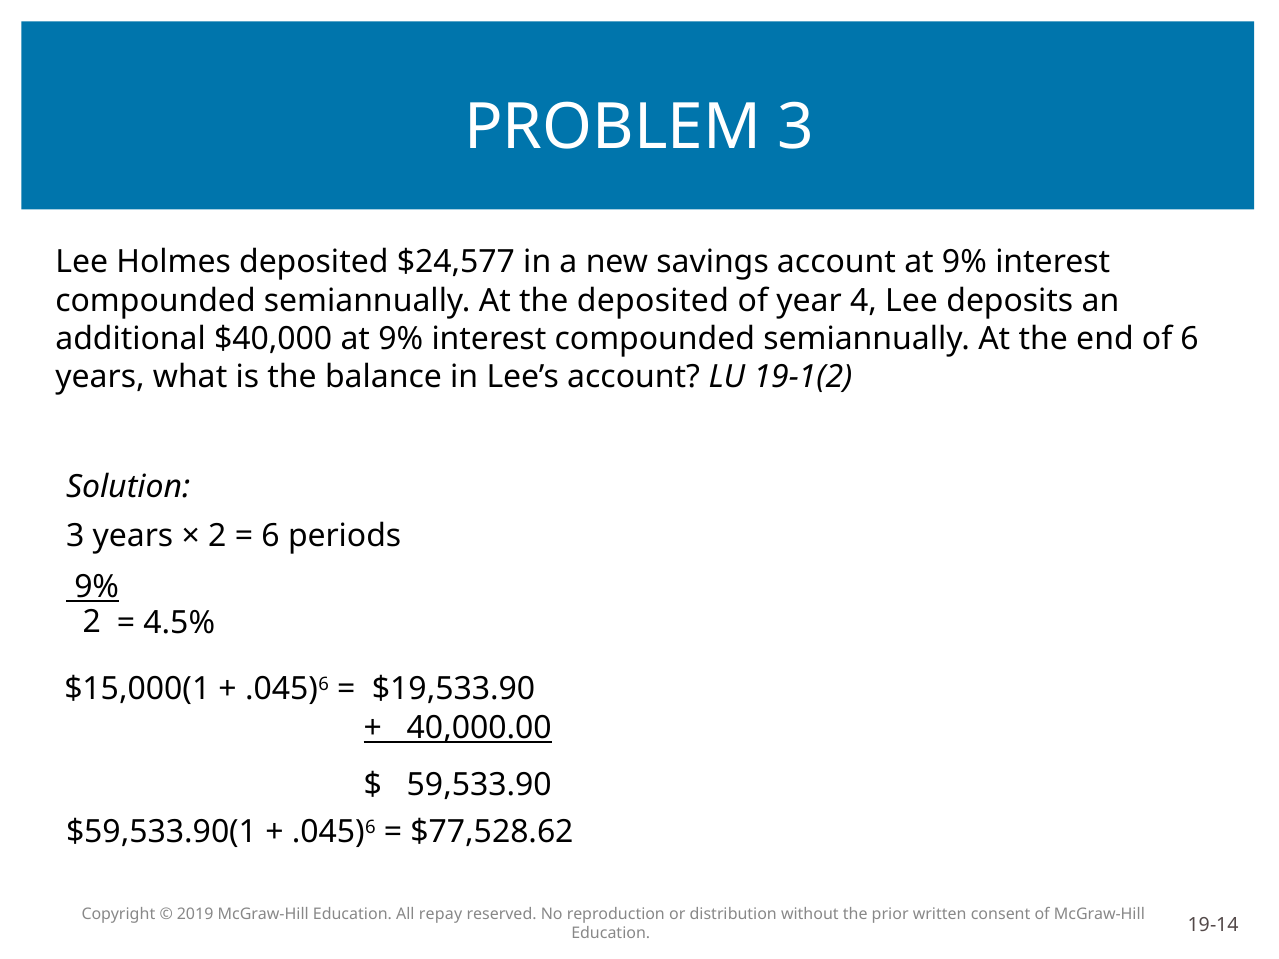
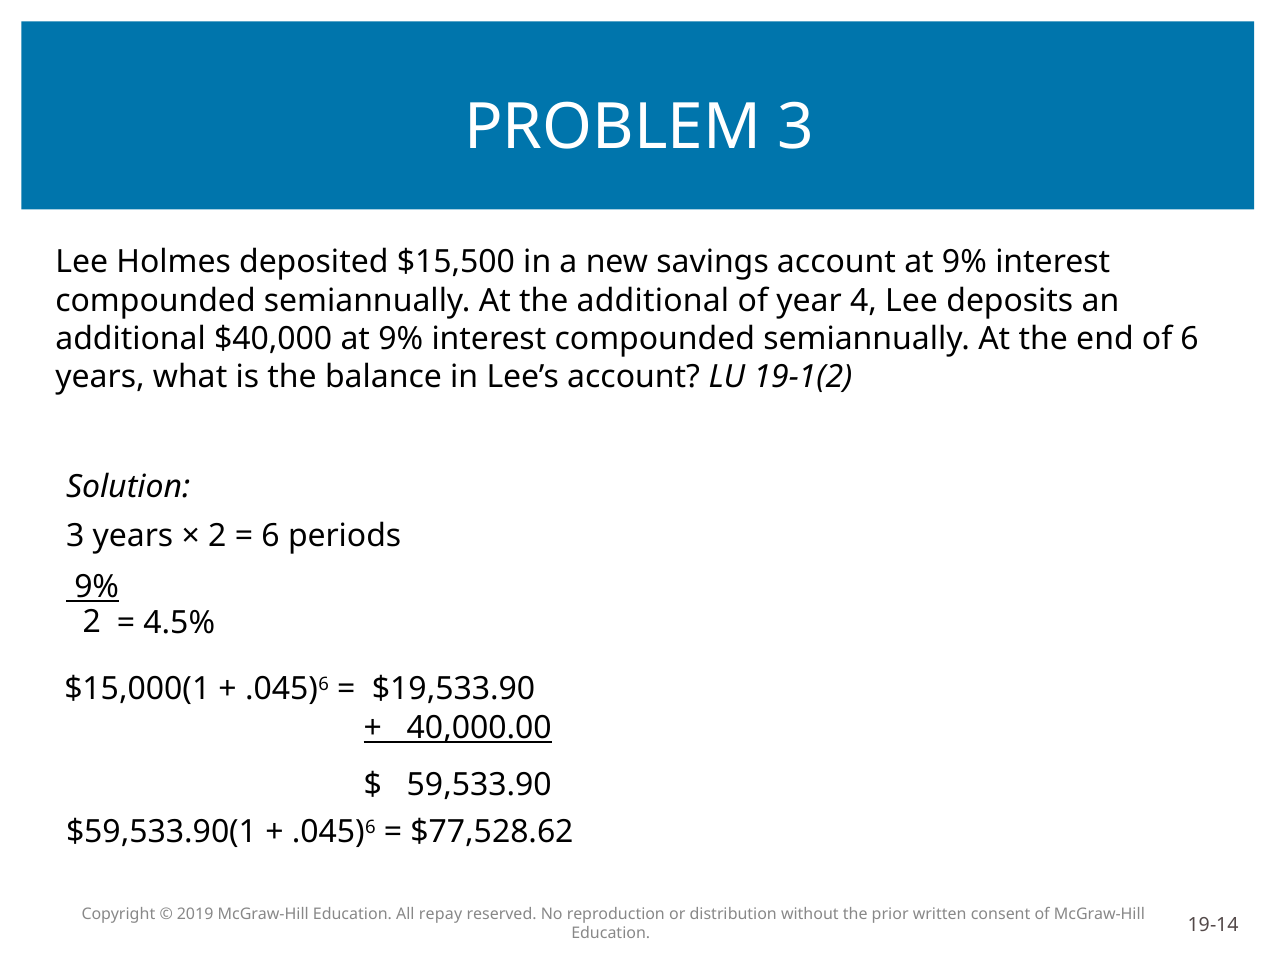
$24,577: $24,577 -> $15,500 (456, 262)
the deposited: deposited -> additional (653, 301)
